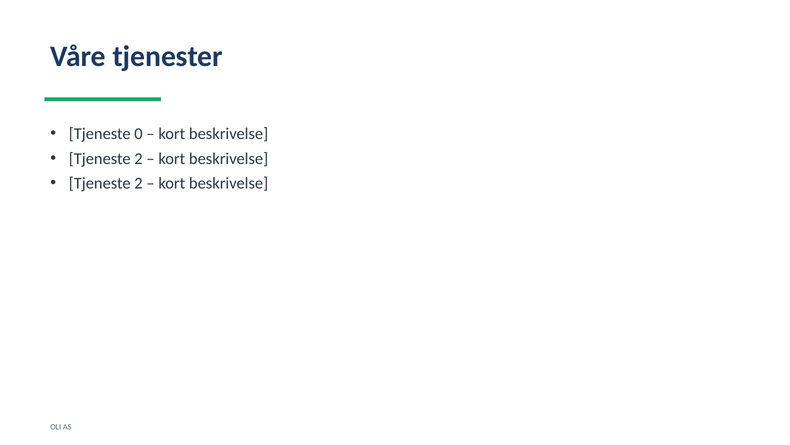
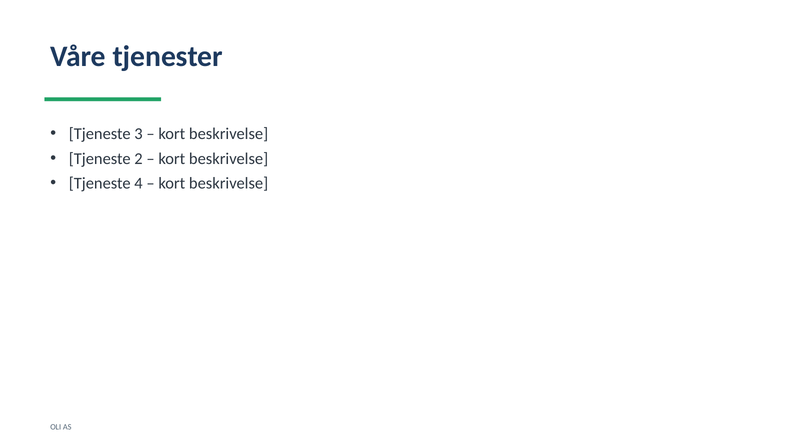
0: 0 -> 3 (139, 134)
2: 2 -> 4 (139, 183)
